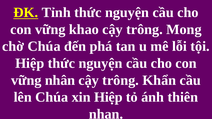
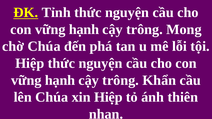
khao: khao -> hạnh (84, 29)
nhân: nhân -> hạnh (60, 80)
